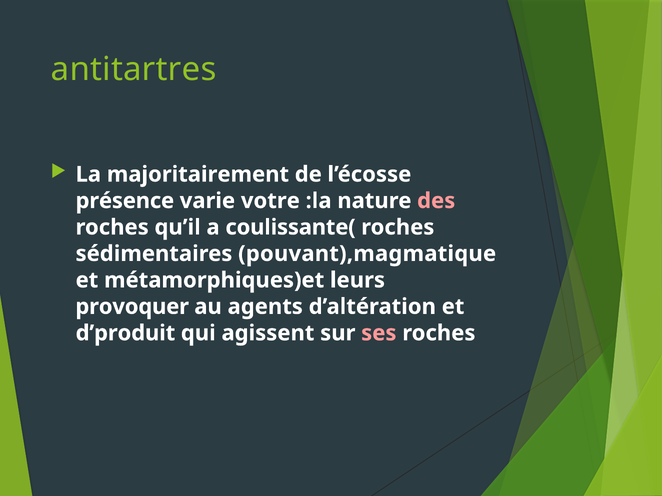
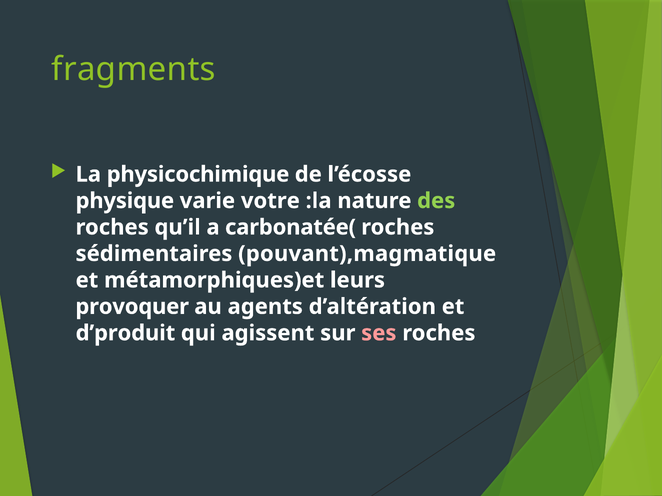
antitartres: antitartres -> fragments (134, 70)
majoritairement: majoritairement -> physicochimique (198, 175)
présence: présence -> physique (125, 201)
des colour: pink -> light green (436, 201)
coulissante(: coulissante( -> carbonatée( (291, 227)
